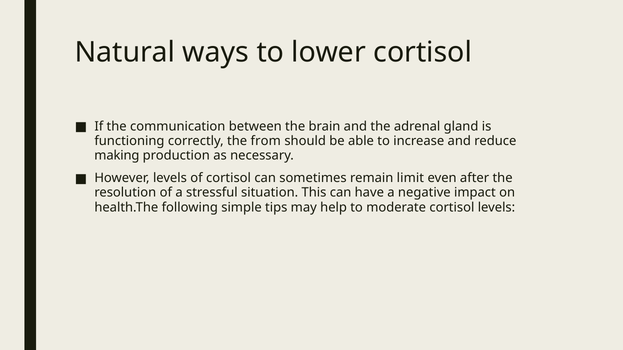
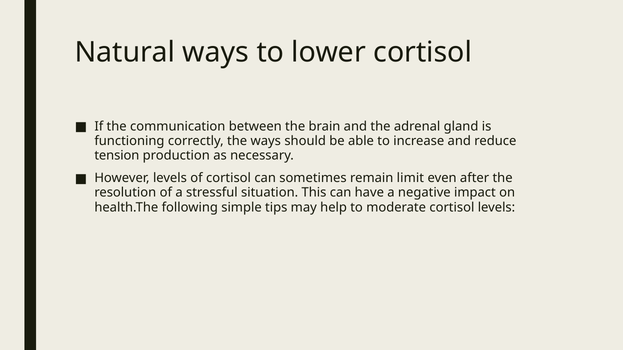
the from: from -> ways (266, 141)
making: making -> tension (117, 156)
